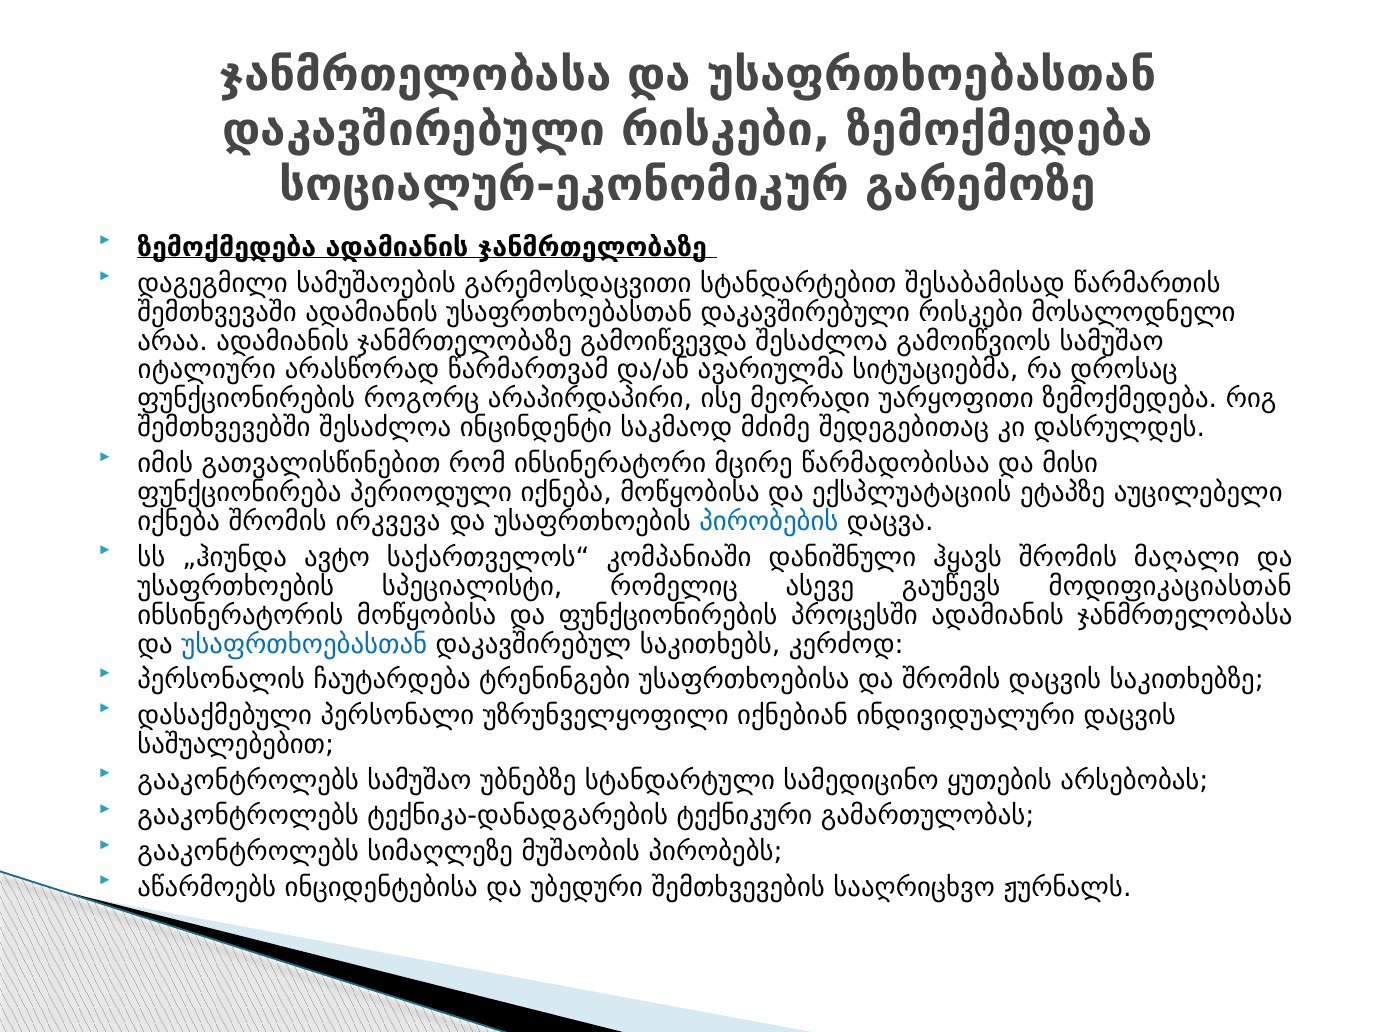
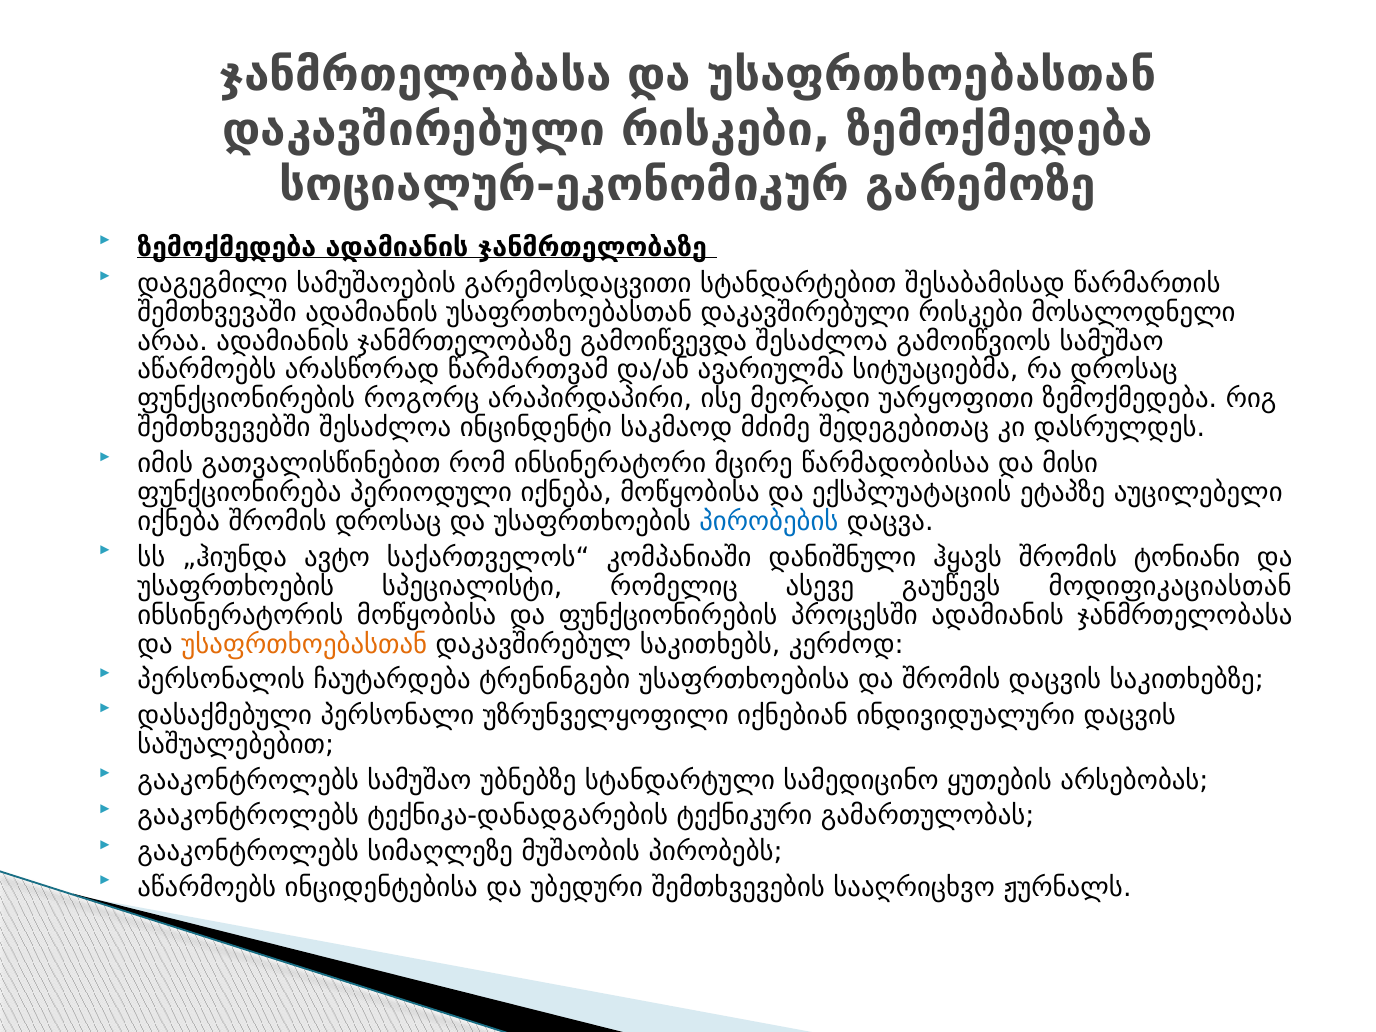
იტალიური: იტალიური -> აწარმოებს (207, 370)
შრომის ირკვევა: ირკვევა -> დროსაც (388, 522)
მაღალი: მაღალი -> ტონიანი (1187, 557)
უსაფრთხოებასთან colour: blue -> orange (304, 644)
